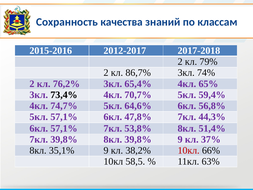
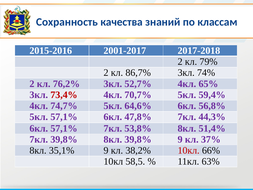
2012-2017: 2012-2017 -> 2001-2017 (125, 51)
65,4%: 65,4% -> 52,7% (138, 84)
73,4% colour: black -> red (64, 95)
